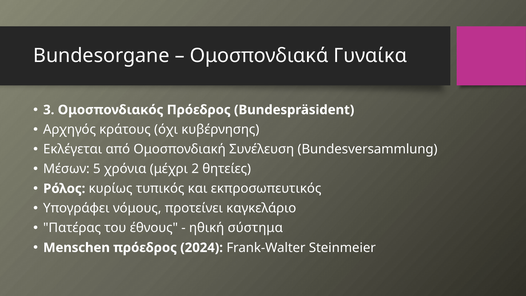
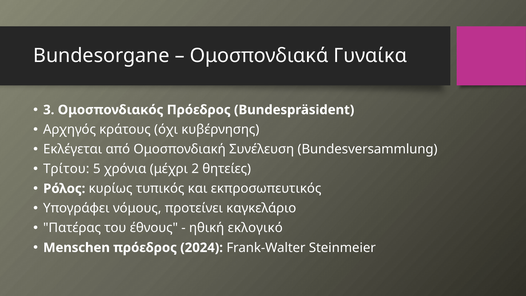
Μέσων: Μέσων -> Τρίτου (66, 169)
σύστημα: σύστημα -> εκλογικό (255, 228)
